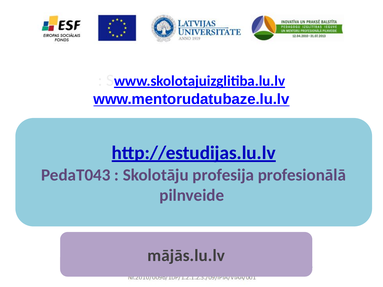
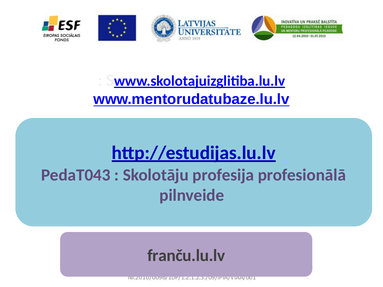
mājās.lu.lv: mājās.lu.lv -> franču.lu.lv (186, 256)
